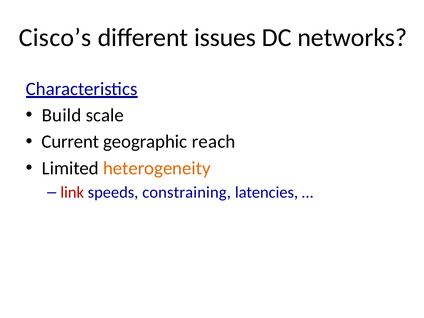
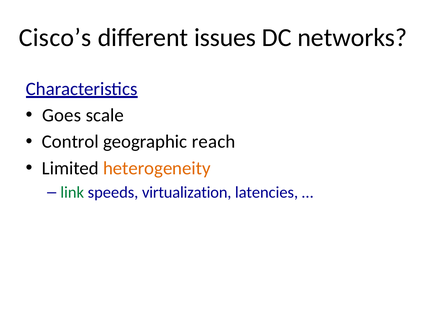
Build: Build -> Goes (62, 115)
Current: Current -> Control (70, 142)
link colour: red -> green (72, 193)
constraining: constraining -> virtualization (187, 193)
